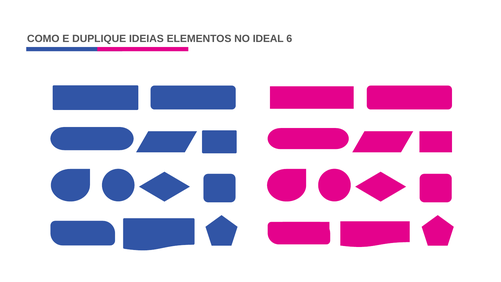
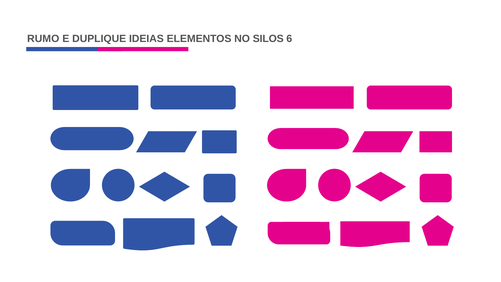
COMO: COMO -> RUMO (43, 39)
IDEAL: IDEAL -> SILOS (268, 39)
